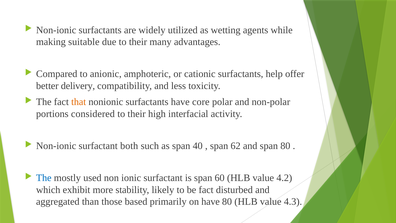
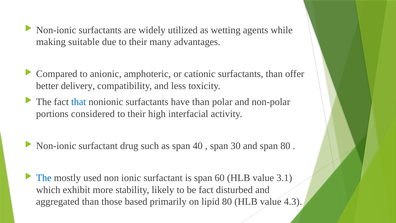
surfactants help: help -> than (274, 74)
that colour: orange -> blue (79, 102)
have core: core -> than (201, 102)
both: both -> drug (129, 146)
62: 62 -> 30 (236, 146)
4.2: 4.2 -> 3.1 (284, 178)
on have: have -> lipid (211, 201)
